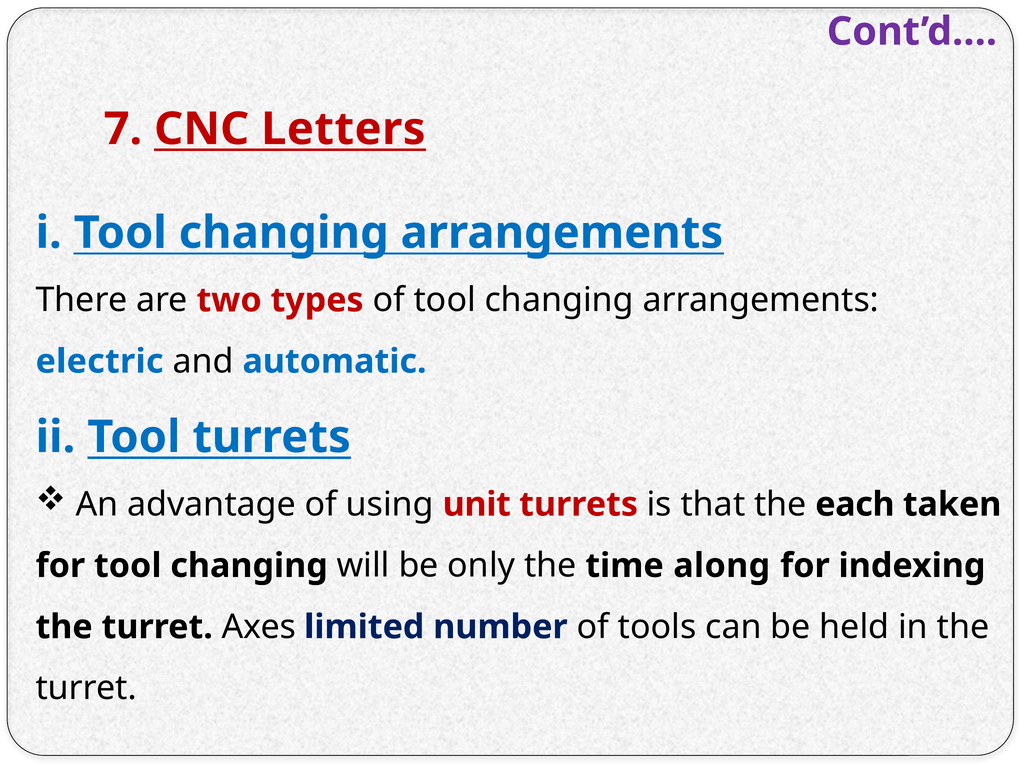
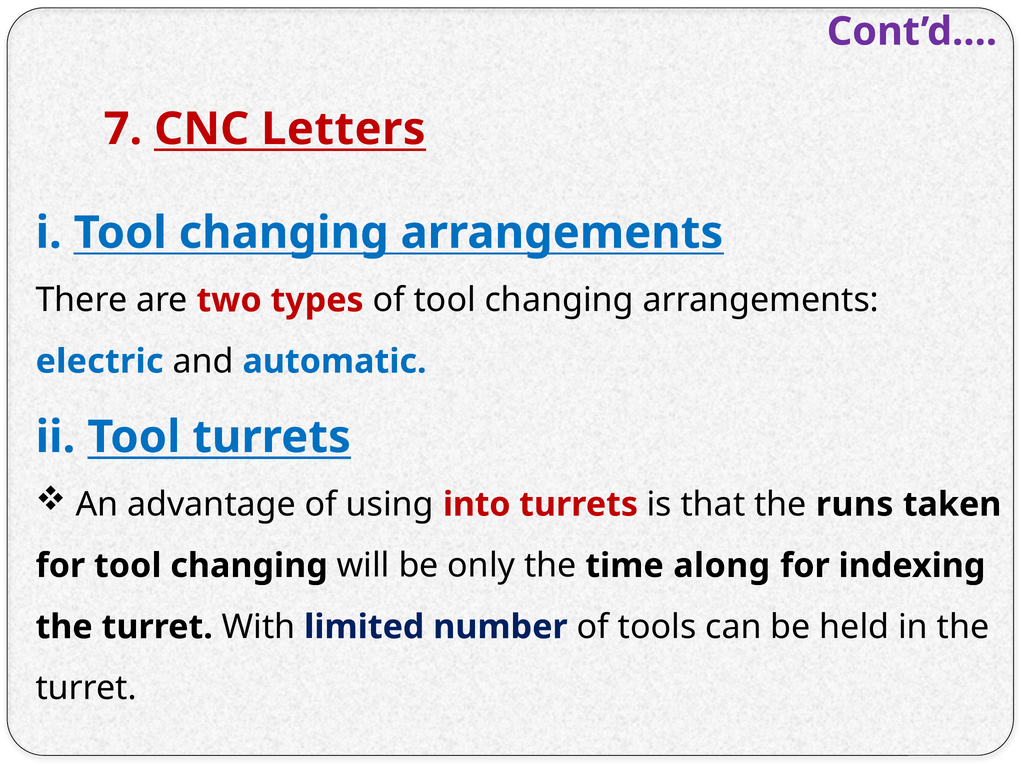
unit: unit -> into (477, 504)
each: each -> runs (855, 504)
Axes: Axes -> With (259, 627)
